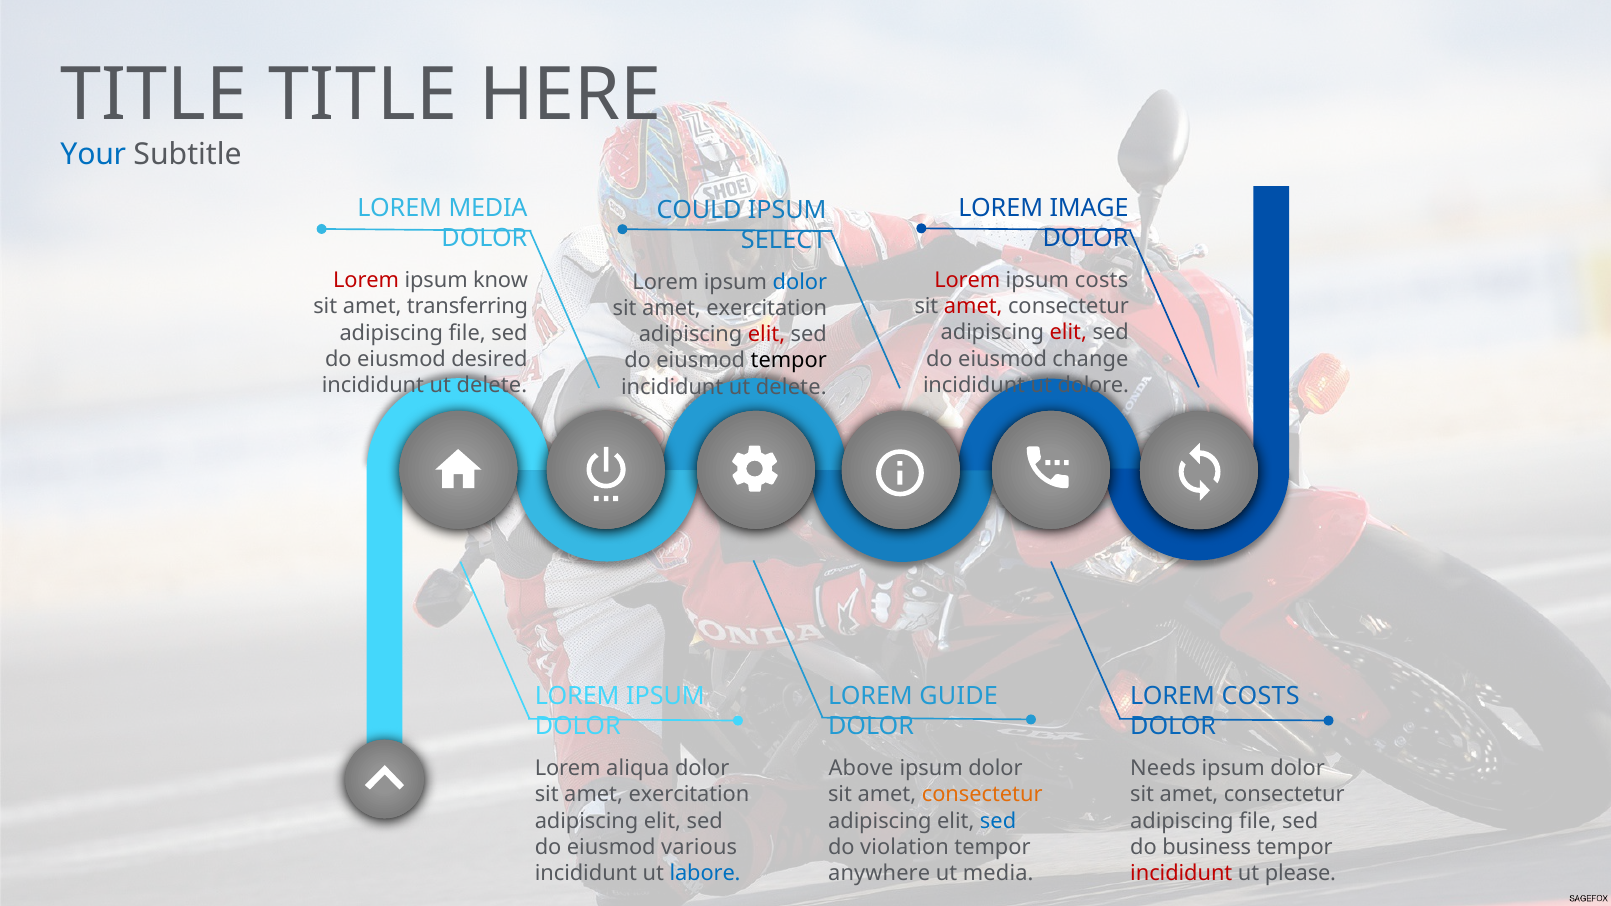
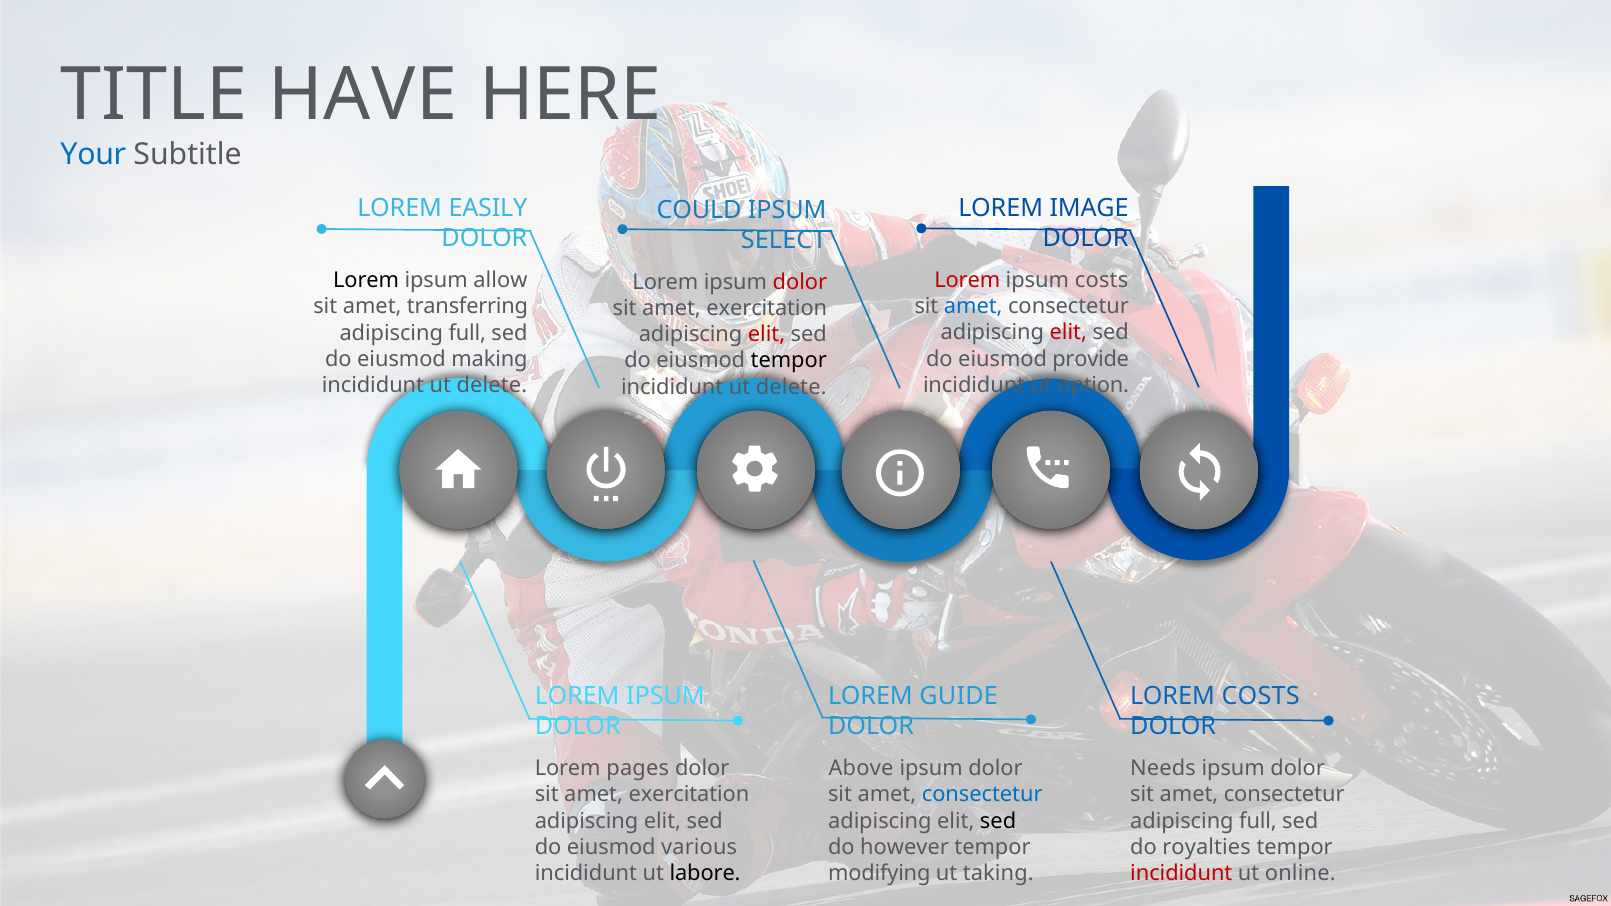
TITLE TITLE: TITLE -> HAVE (363, 96)
LOREM MEDIA: MEDIA -> EASILY (488, 208)
Lorem colour: red -> black (366, 280)
know: know -> allow (501, 280)
dolor colour: blue -> red (800, 282)
amet colour: red -> blue (973, 307)
file: file -> full (467, 333)
change: change -> provide (1091, 359)
desired: desired -> making (489, 359)
dolore: dolore -> option (1093, 385)
aliqua: aliqua -> pages (638, 769)
consectetur colour: orange -> blue (982, 795)
sed colour: blue -> black (998, 821)
file: file -> full (1258, 821)
violation: violation -> however (905, 847)
business: business -> royalties (1207, 847)
labore colour: blue -> black (705, 873)
anywhere: anywhere -> modifying (879, 873)
ut media: media -> taking (998, 873)
please: please -> online (1300, 874)
